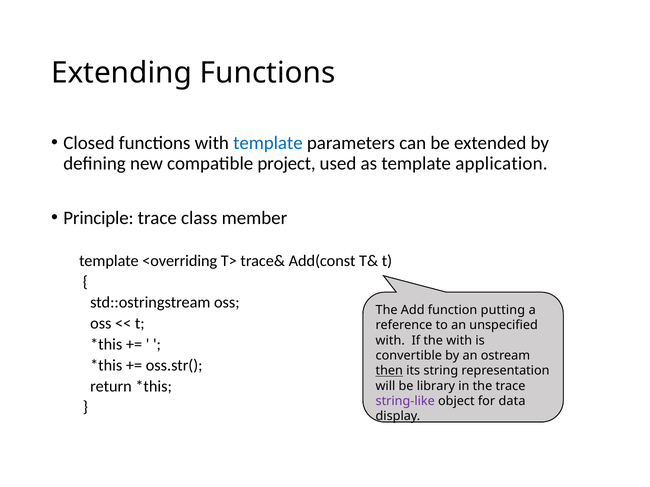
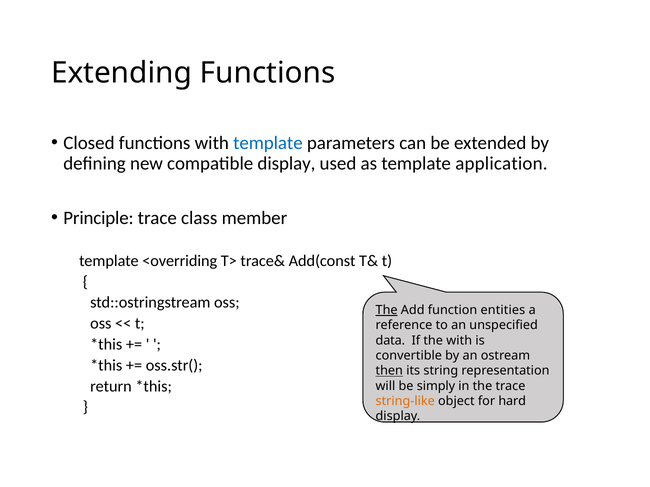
compatible project: project -> display (286, 164)
The underline: none -> present (387, 310)
putting: putting -> entities (503, 310)
with: with -> data (390, 341)
library: library -> simply (436, 386)
string-like colour: purple -> orange (405, 402)
data: data -> hard (512, 402)
